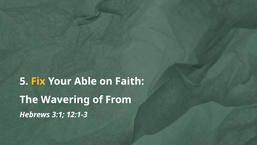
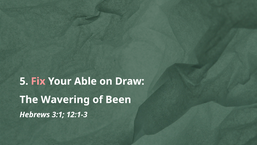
Fix colour: yellow -> pink (38, 81)
Faith: Faith -> Draw (130, 81)
From: From -> Been (118, 99)
